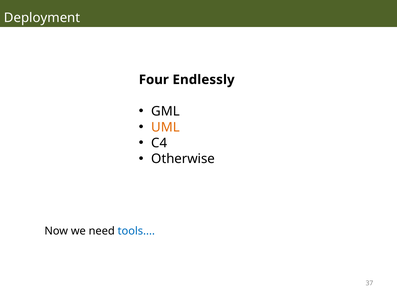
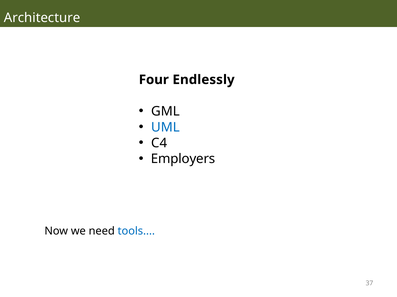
Deployment: Deployment -> Architecture (42, 18)
UML colour: orange -> blue (165, 128)
Otherwise: Otherwise -> Employers (183, 159)
